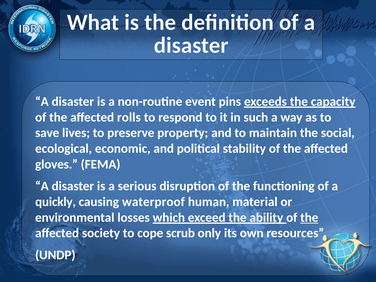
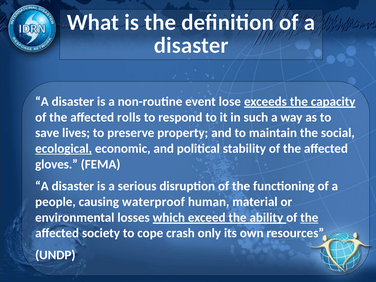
pins: pins -> lose (230, 102)
ecological underline: none -> present (64, 149)
quickly: quickly -> people (55, 202)
scrub: scrub -> crash (180, 233)
